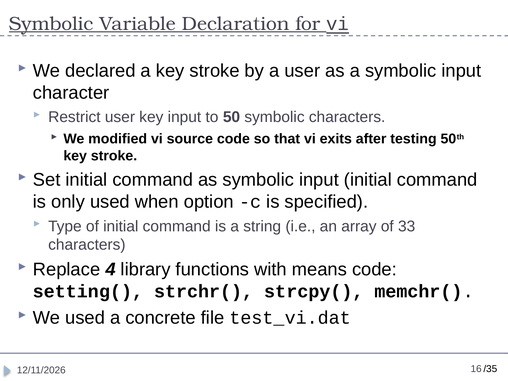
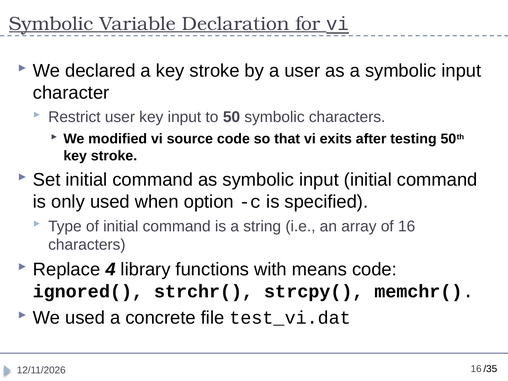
of 33: 33 -> 16 (407, 226)
setting(: setting( -> ignored( (88, 292)
